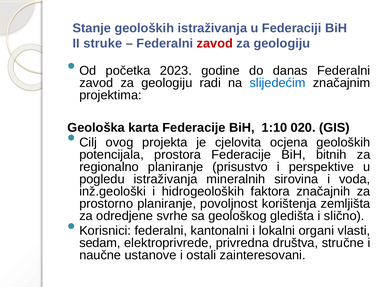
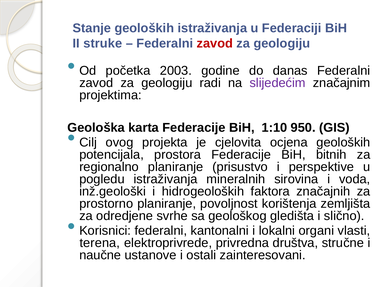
2023: 2023 -> 2003 (176, 71)
slijedećim colour: blue -> purple (278, 83)
020: 020 -> 950 (303, 128)
sedam: sedam -> terena (100, 243)
